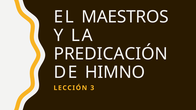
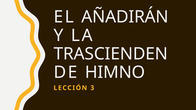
MAESTROS: MAESTROS -> AÑADIRÁN (125, 17)
PREDICACIÓN: PREDICACIÓN -> TRASCIENDEN (111, 54)
